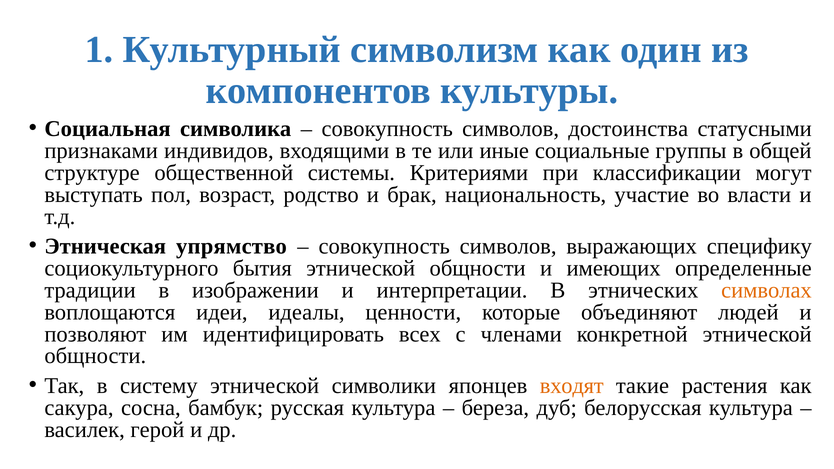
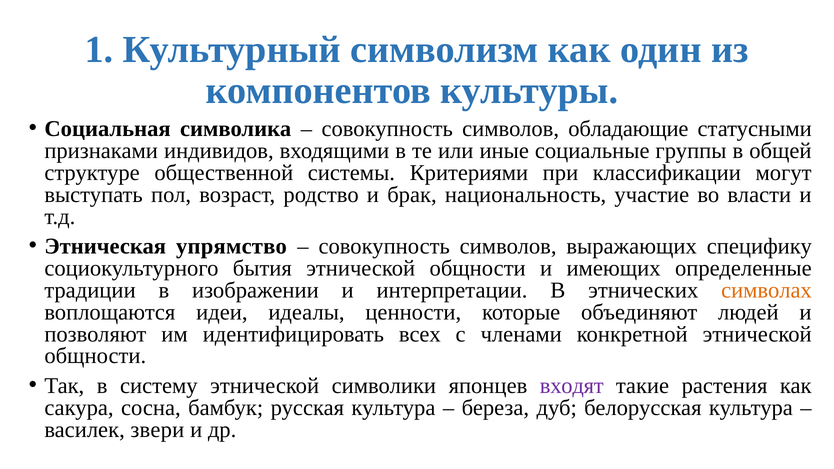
достоинства: достоинства -> обладающие (628, 129)
входят colour: orange -> purple (572, 386)
герой: герой -> звери (157, 430)
